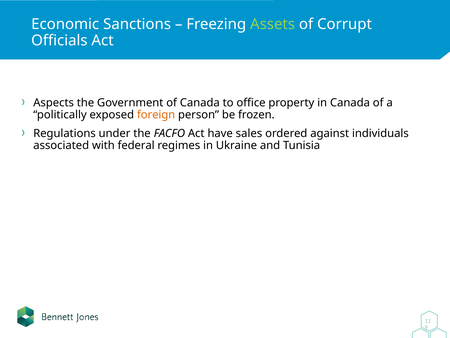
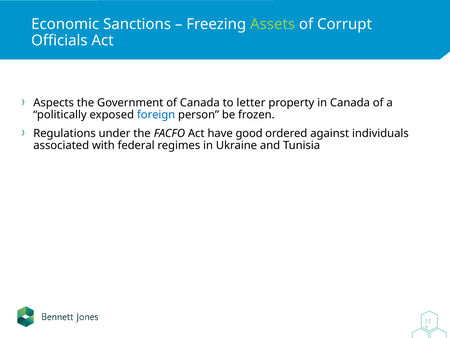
office: office -> letter (251, 103)
foreign colour: orange -> blue (156, 115)
sales: sales -> good (249, 133)
